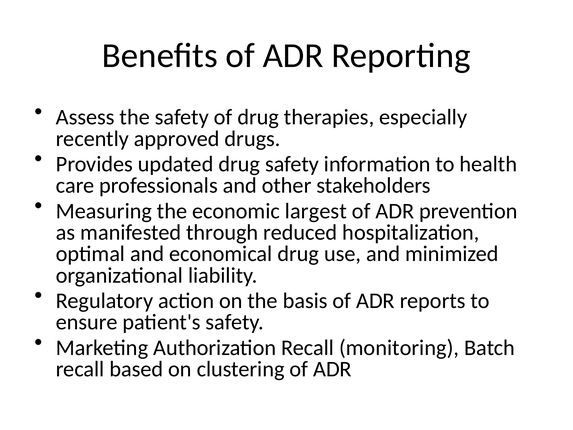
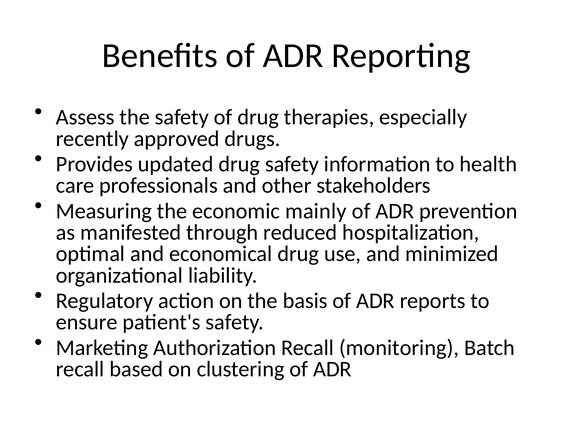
largest: largest -> mainly (316, 211)
